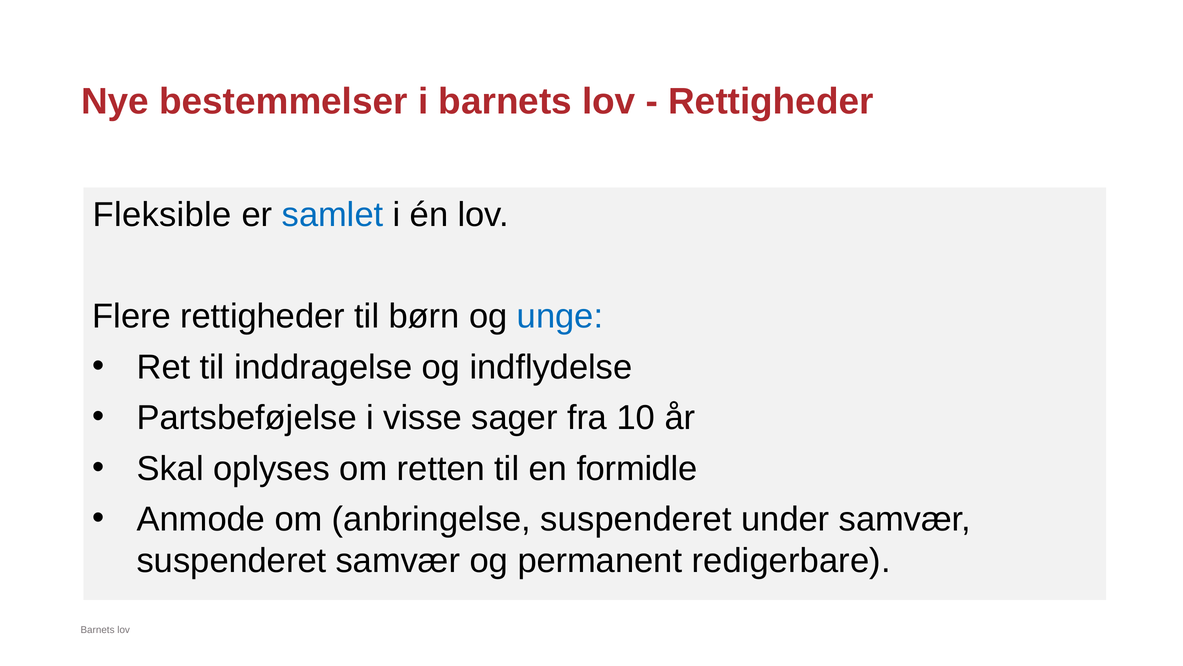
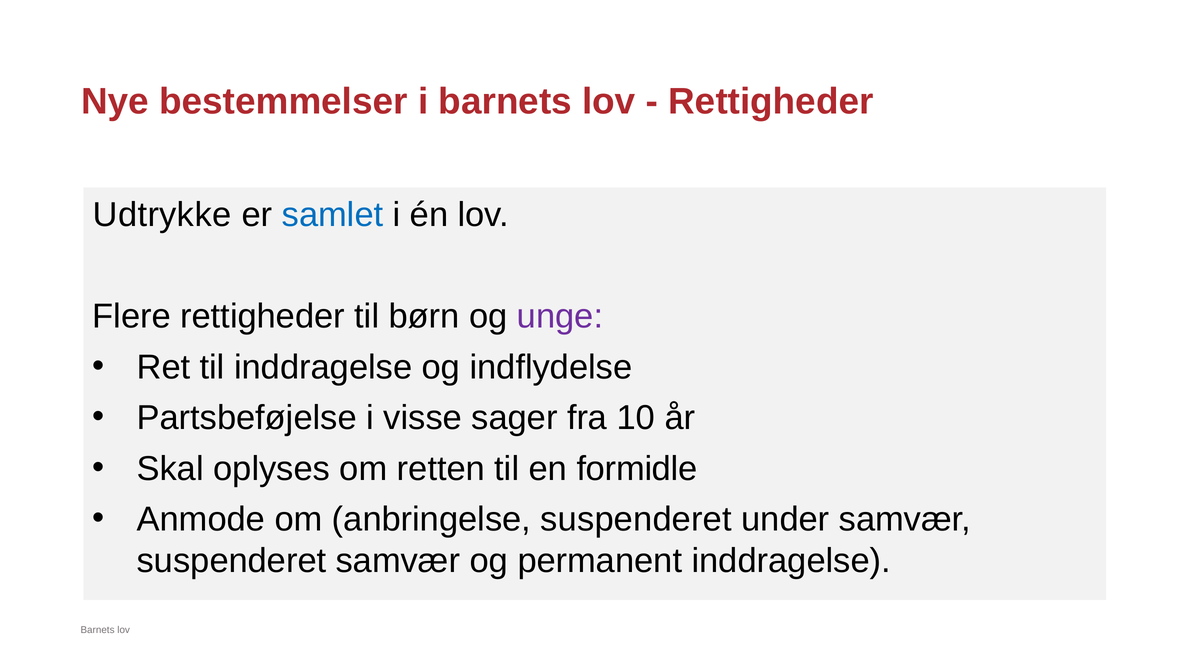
Fleksible: Fleksible -> Udtrykke (162, 215)
unge colour: blue -> purple (560, 316)
permanent redigerbare: redigerbare -> inddragelse (791, 560)
